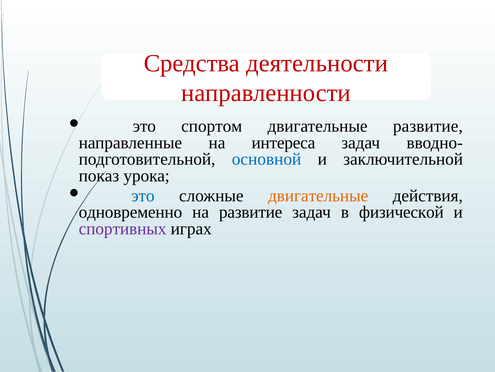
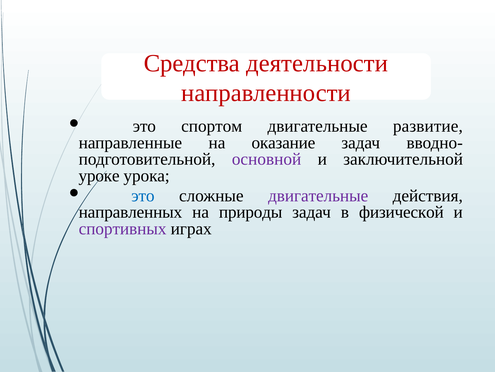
интереса: интереса -> оказание (283, 142)
основной colour: blue -> purple (267, 159)
показ: показ -> уроке (99, 175)
двигательные colour: orange -> purple (318, 195)
одновременно: одновременно -> направленных (130, 212)
на развитие: развитие -> природы (251, 212)
